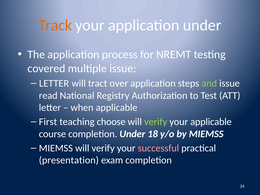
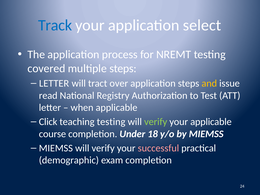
Track colour: orange -> blue (55, 25)
application under: under -> select (202, 25)
multiple issue: issue -> steps (123, 68)
and colour: light green -> yellow (209, 83)
First: First -> Click (48, 122)
teaching choose: choose -> testing (111, 122)
presentation: presentation -> demographic (69, 160)
